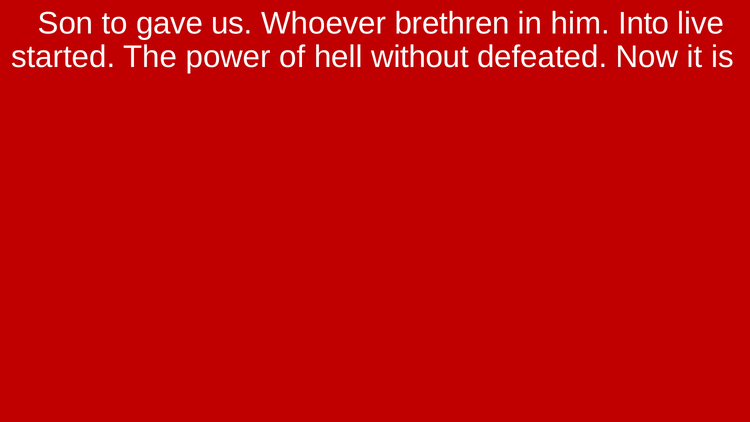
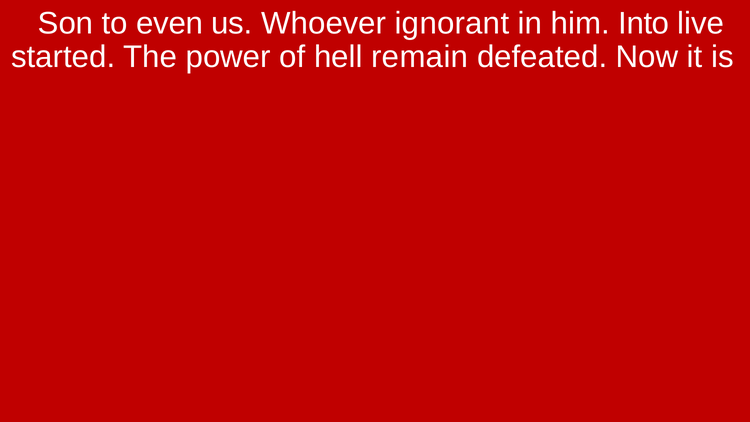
gave: gave -> even (170, 23)
brethren: brethren -> ignorant (452, 23)
without: without -> remain (420, 57)
